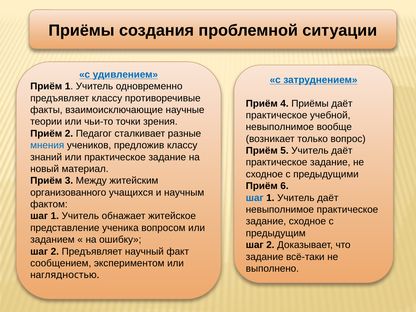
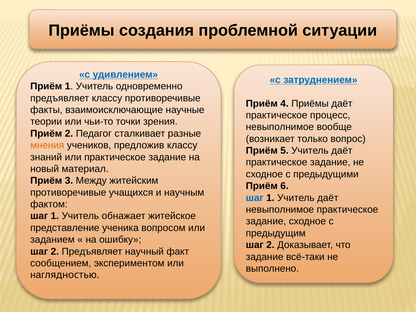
учебной: учебной -> процесс (330, 115)
мнения colour: blue -> orange (47, 145)
организованного: организованного -> противоречивые (68, 192)
